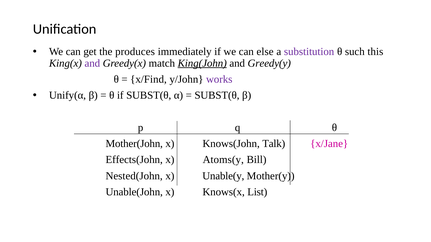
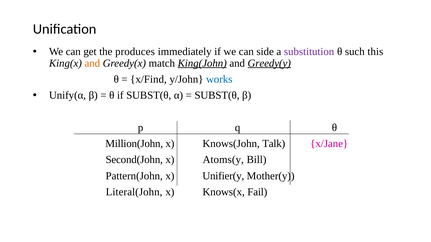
else: else -> side (265, 52)
and colour: purple -> orange (92, 63)
Greedy(y underline: none -> present (269, 63)
works colour: purple -> blue (219, 79)
Mother(John: Mother(John -> Million(John (134, 144)
Effects(John: Effects(John -> Second(John (134, 160)
Nested(John: Nested(John -> Pattern(John (134, 176)
Unable(y: Unable(y -> Unifier(y (223, 176)
Unable(John: Unable(John -> Literal(John (134, 192)
List: List -> Fail (257, 192)
